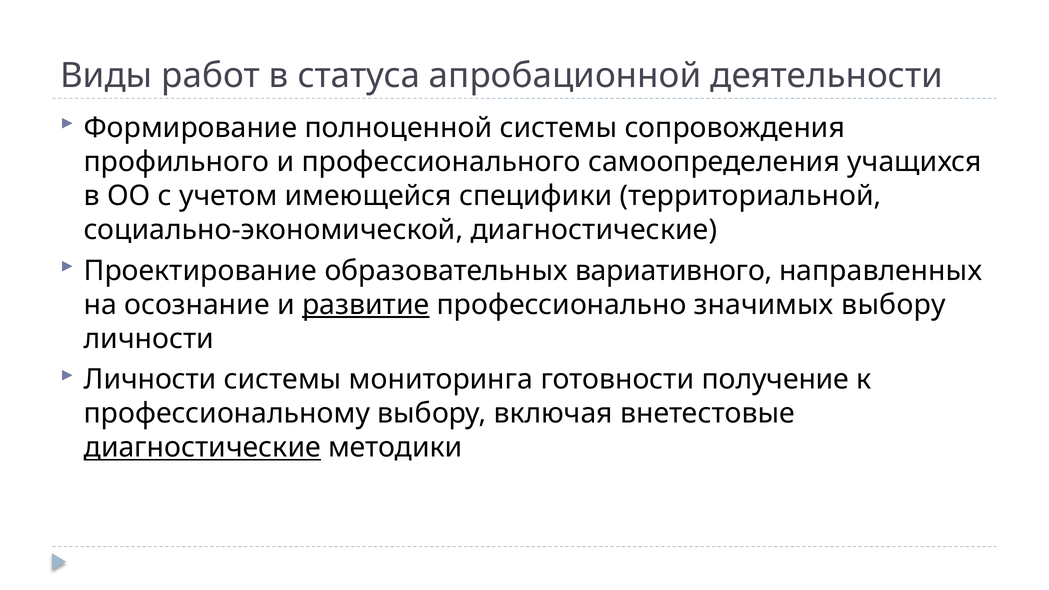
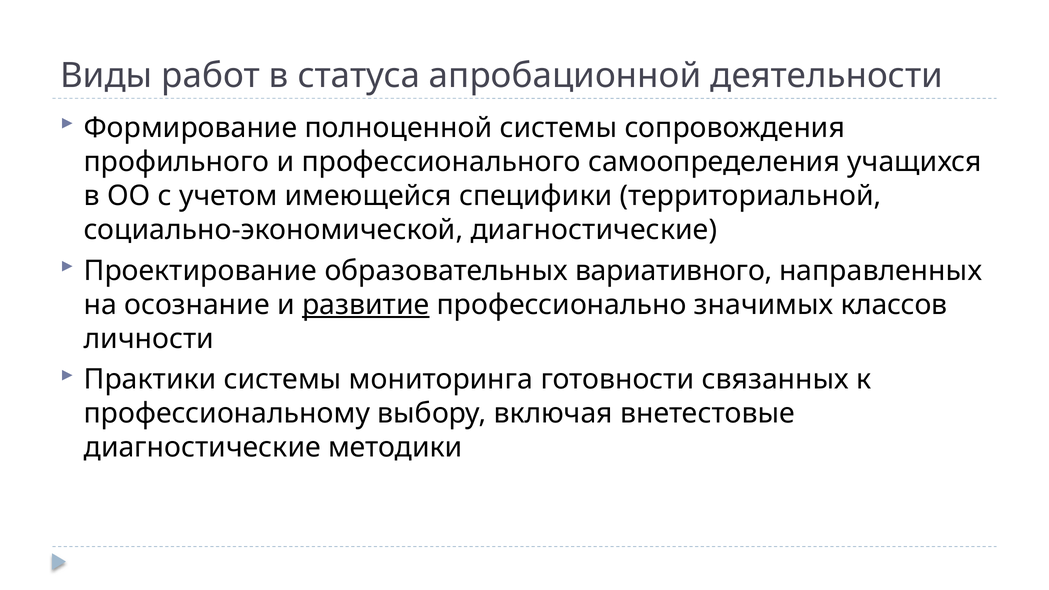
значимых выбору: выбору -> классов (894, 305)
Личности: Личности -> Практики (150, 379)
получение: получение -> связанных (775, 379)
диагностические underline: present -> none (202, 448)
